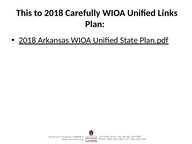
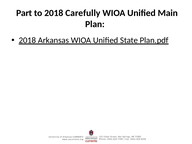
This: This -> Part (24, 13)
Links: Links -> Main (168, 13)
